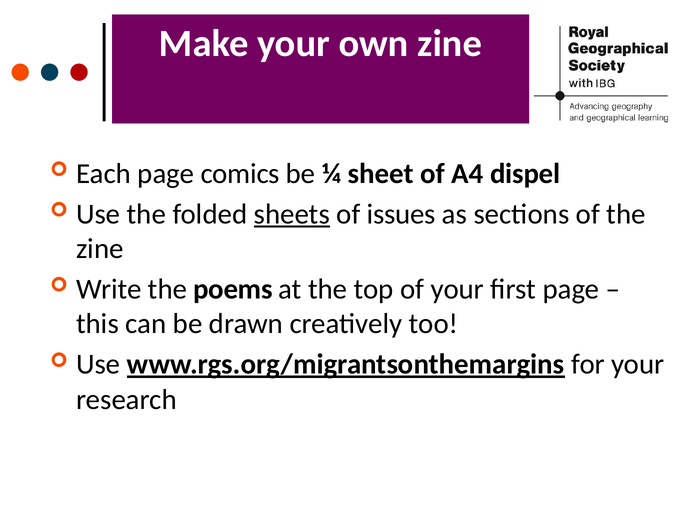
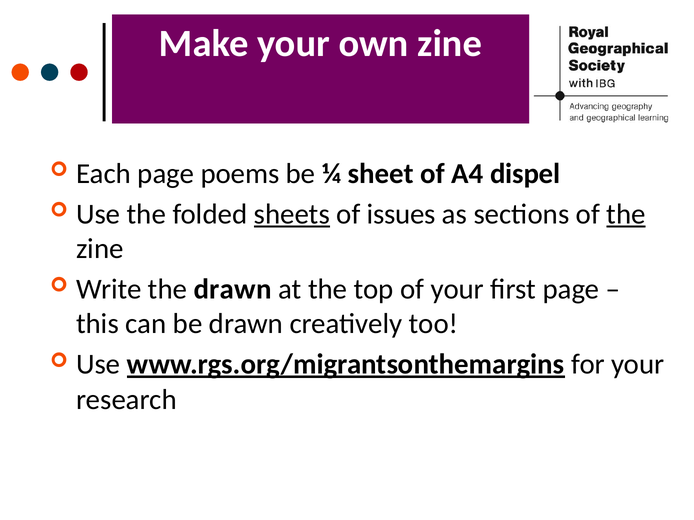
comics: comics -> poems (240, 174)
the underline: none -> present (626, 214)
the poems: poems -> drawn (233, 289)
